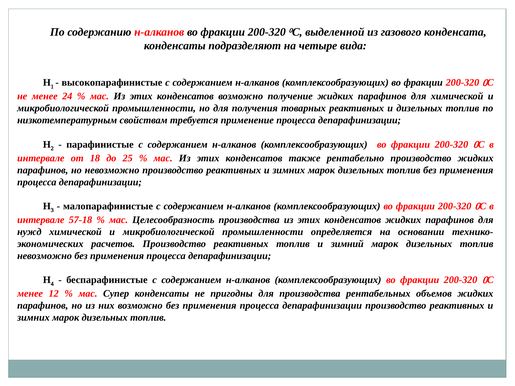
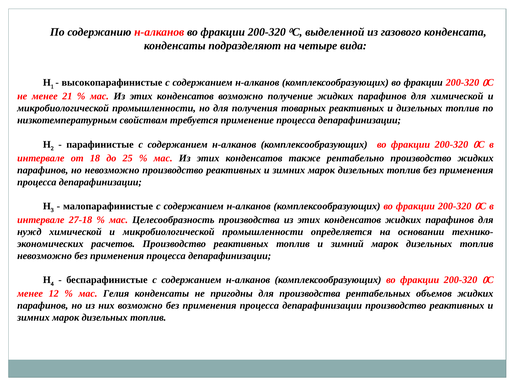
24: 24 -> 21 (67, 96)
57-18: 57-18 -> 27-18 (80, 220)
Супер: Супер -> Гелия (116, 294)
